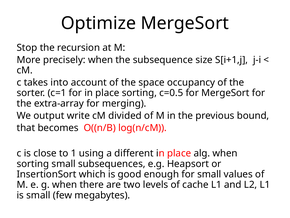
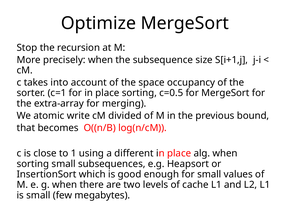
output: output -> atomic (49, 115)
